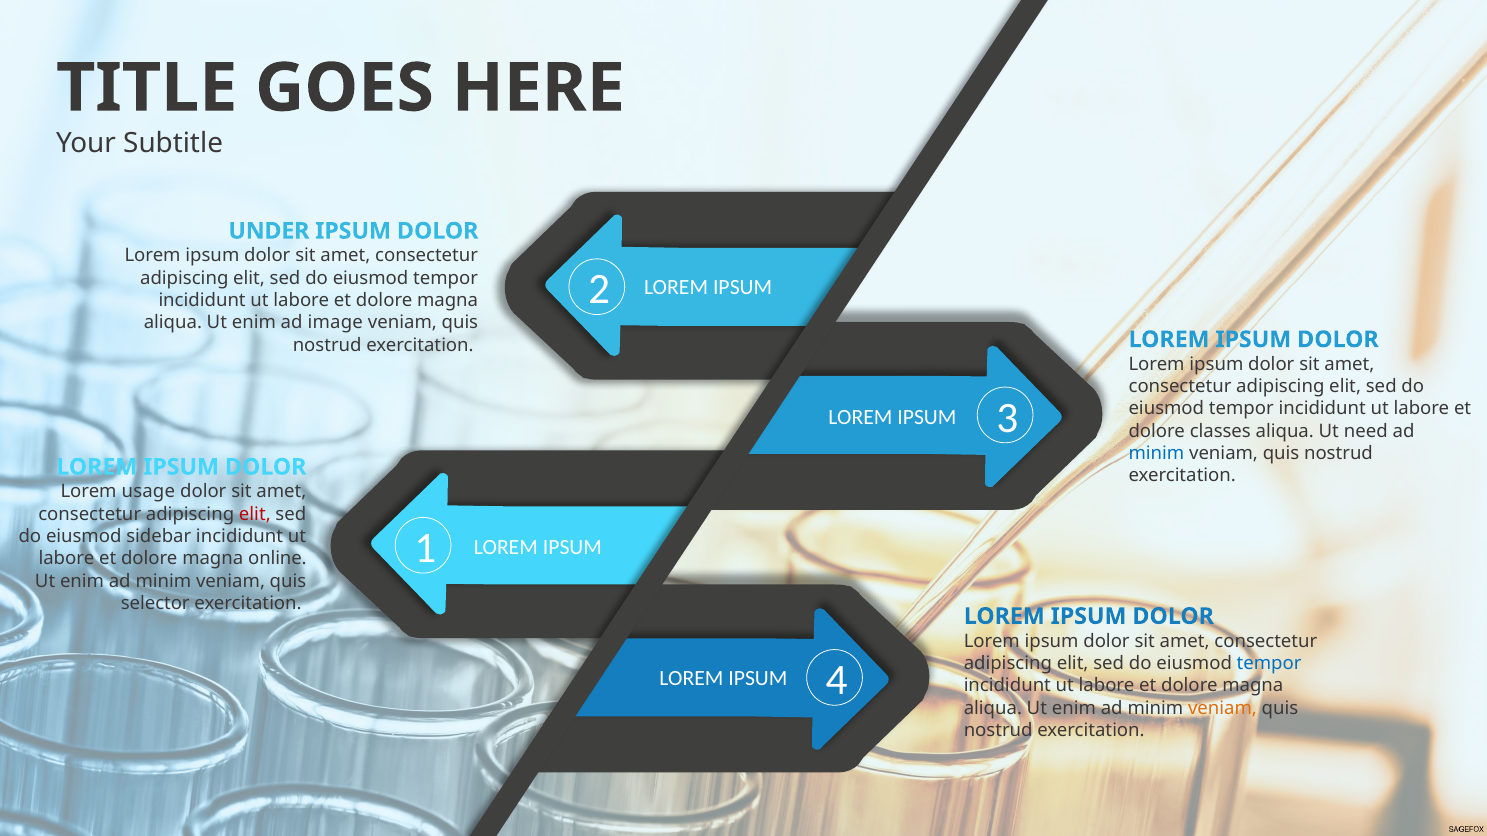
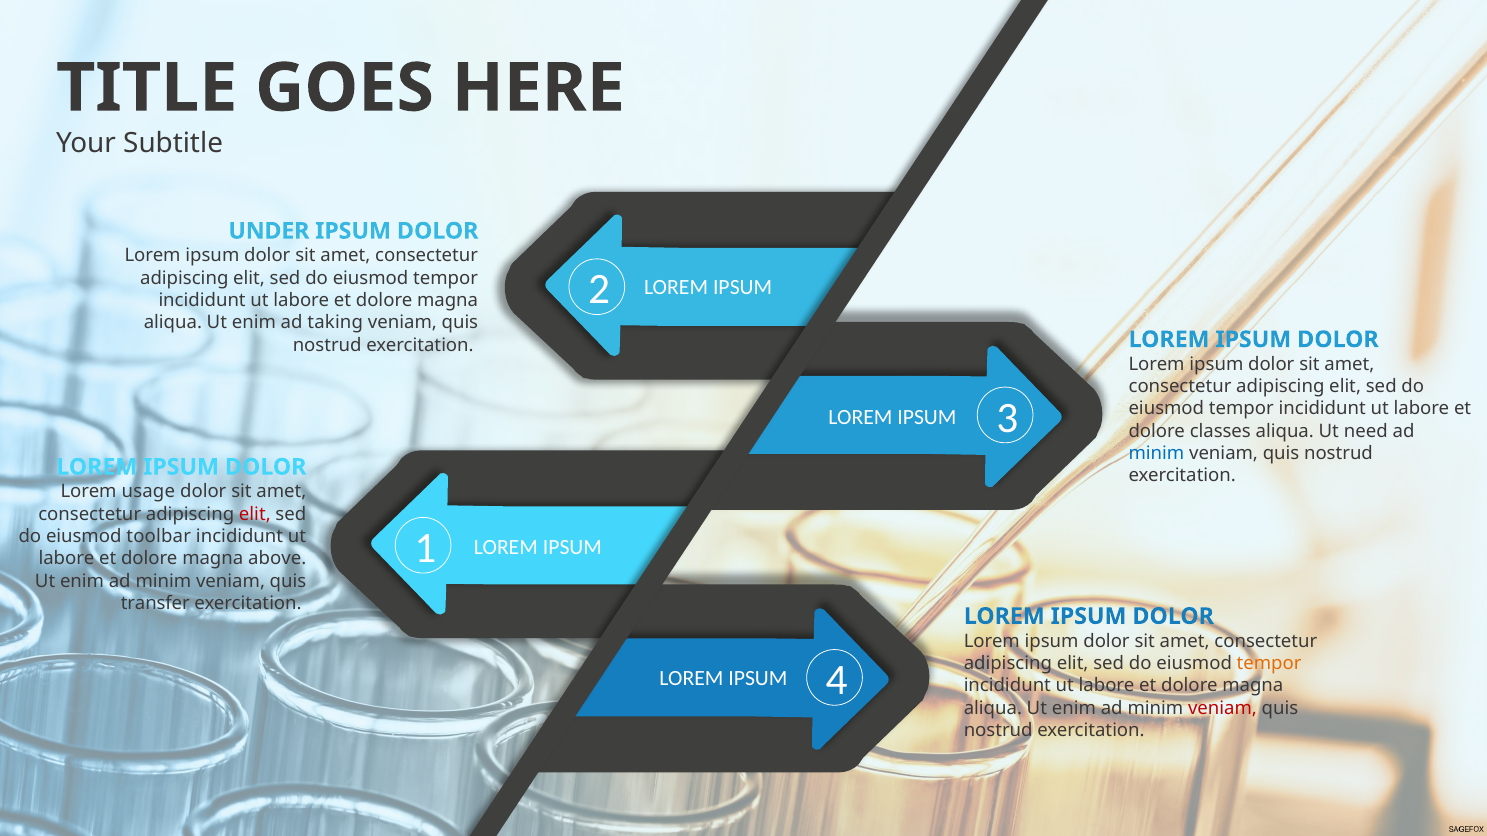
image: image -> taking (335, 323)
sidebar: sidebar -> toolbar (159, 537)
online: online -> above (277, 559)
selector: selector -> transfer (155, 604)
tempor colour: blue -> orange (1269, 664)
veniam colour: orange -> red (1222, 708)
